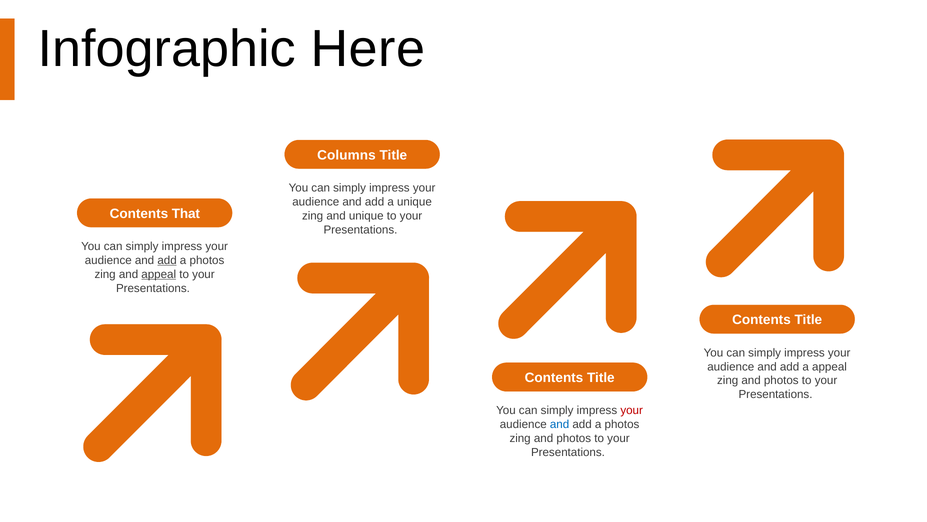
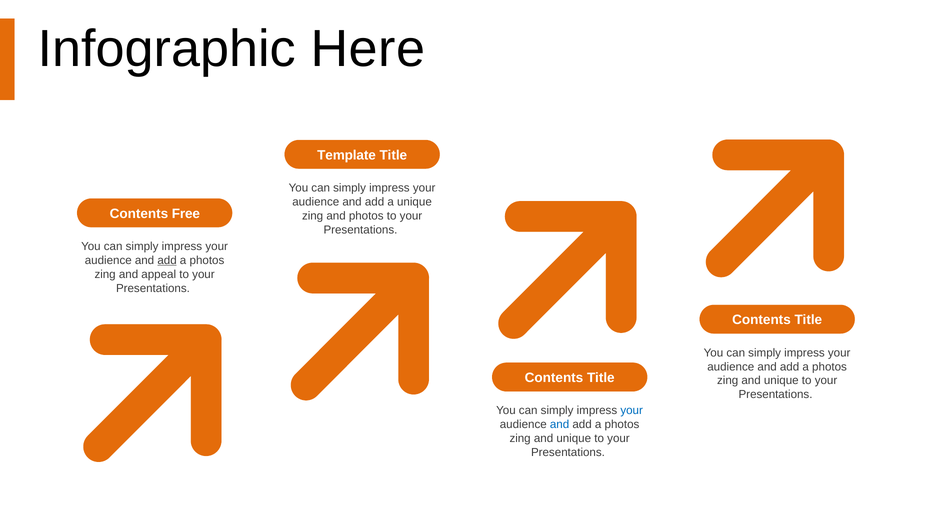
Columns: Columns -> Template (347, 155)
That: That -> Free (186, 213)
and unique: unique -> photos (366, 216)
appeal underline: present -> none (159, 274)
appeal: appeal -> photos (830, 366)
photos: photos -> unique (781, 380)
your colour: red -> blue (632, 410)
photos: photos -> unique (574, 438)
